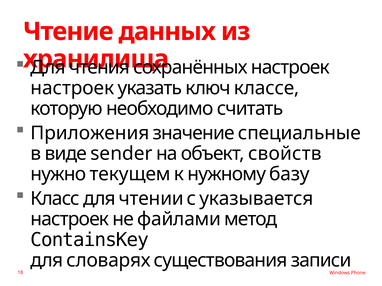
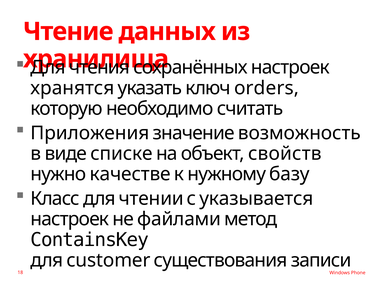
настроек: настроек -> хранятся (72, 88)
классе: классе -> orders (266, 88)
специальные: специальные -> возможность (299, 133)
sender: sender -> списке (122, 154)
текущем: текущем -> качестве (130, 174)
словарях: словарях -> customer (108, 261)
